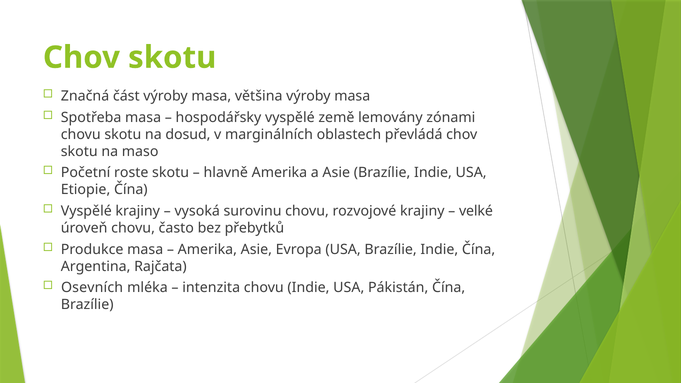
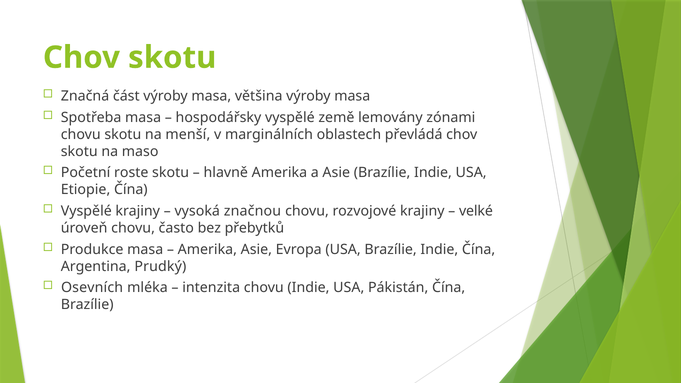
dosud: dosud -> menší (188, 134)
surovinu: surovinu -> značnou (252, 211)
Rajčata: Rajčata -> Prudký (160, 266)
